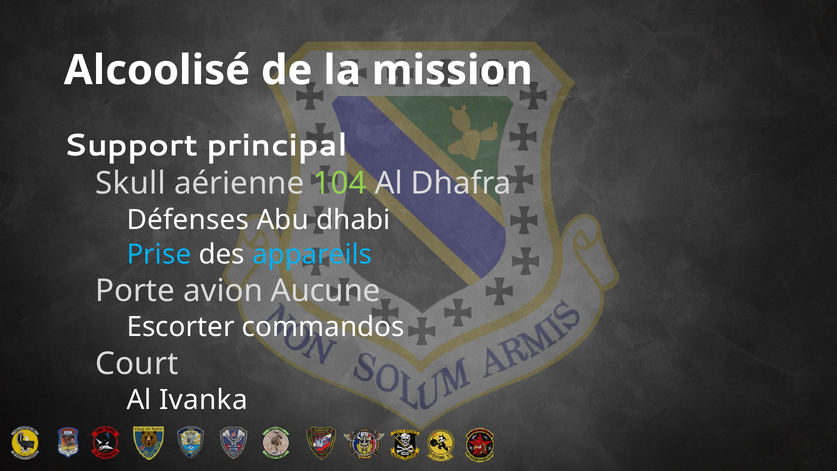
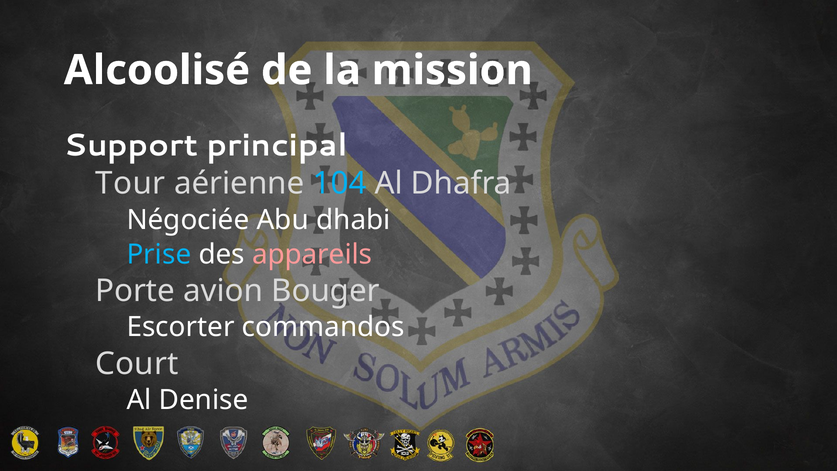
Skull: Skull -> Tour (130, 183)
104 colour: light green -> light blue (340, 183)
Défenses: Défenses -> Négociée (188, 220)
appareils colour: light blue -> pink (312, 254)
Aucune: Aucune -> Bouger (325, 291)
Ivanka: Ivanka -> Denise (204, 400)
